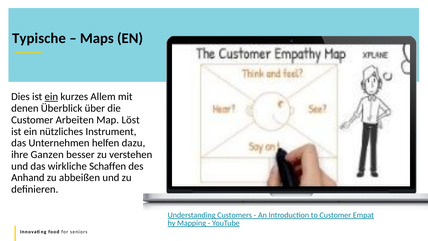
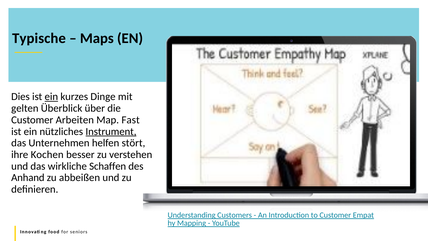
Allem: Allem -> Dinge (103, 97)
denen: denen -> gelten (25, 108)
Löst: Löst -> Fast (131, 120)
Instrument underline: none -> present (111, 131)
dazu: dazu -> stört (133, 143)
Ganzen: Ganzen -> Kochen (47, 154)
